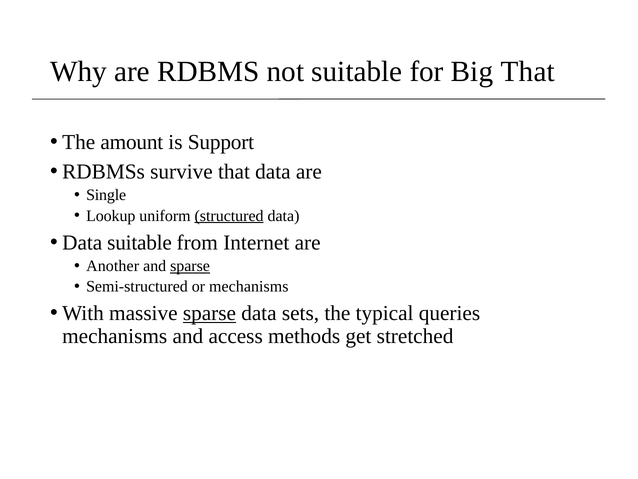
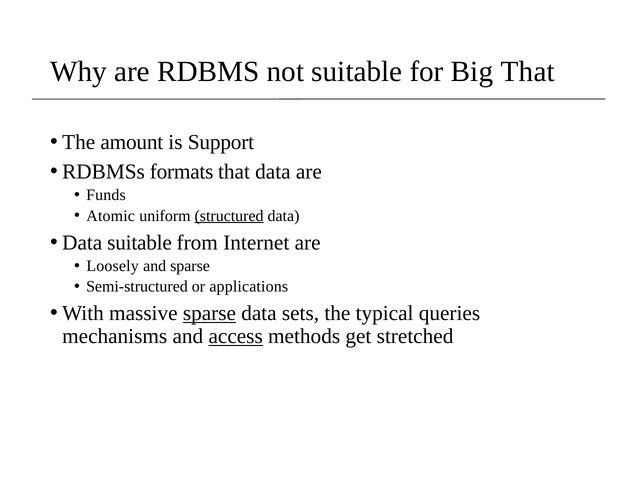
survive: survive -> formats (182, 172)
Single: Single -> Funds (106, 195)
Lookup: Lookup -> Atomic (111, 216)
Another: Another -> Loosely (113, 266)
sparse underline: present -> none (190, 266)
or mechanisms: mechanisms -> applications (249, 286)
access underline: none -> present (236, 336)
